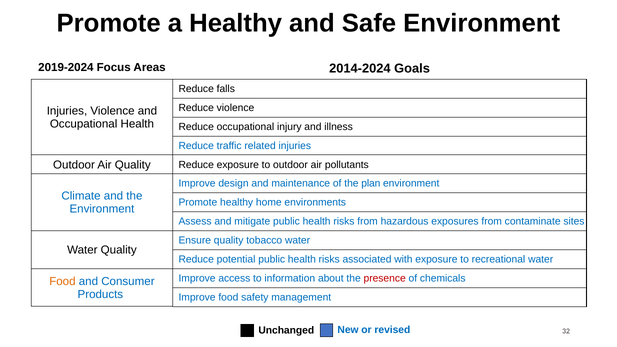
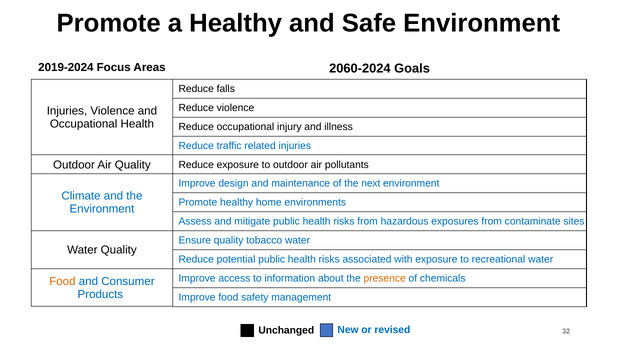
2014-2024: 2014-2024 -> 2060-2024 (360, 68)
plan: plan -> next (371, 184)
presence colour: red -> orange (385, 278)
